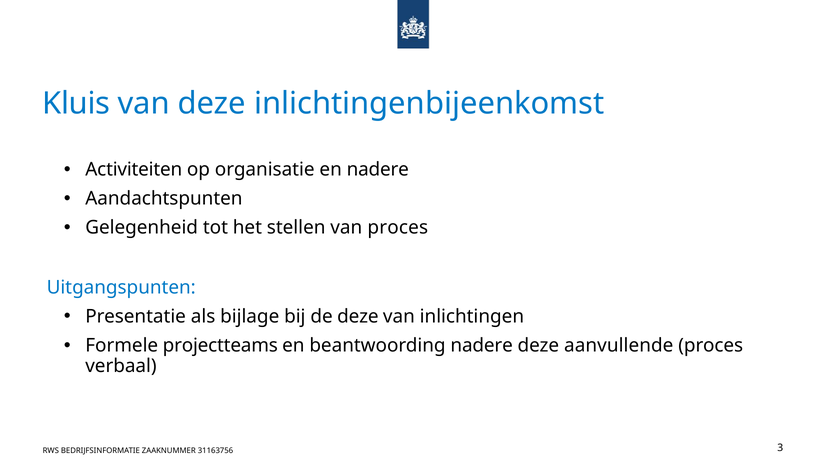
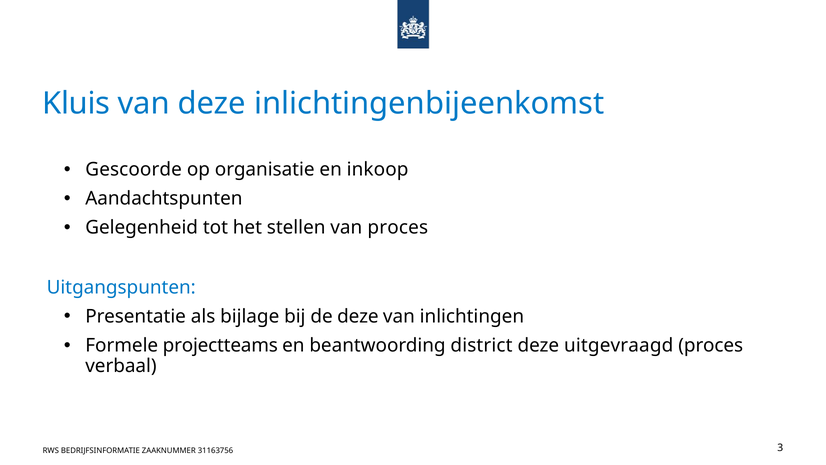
Activiteiten: Activiteiten -> Gescoorde (134, 169)
en nadere: nadere -> inkoop (378, 169)
beantwoording nadere: nadere -> district (481, 345)
aanvullende: aanvullende -> uitgevraagd (619, 345)
